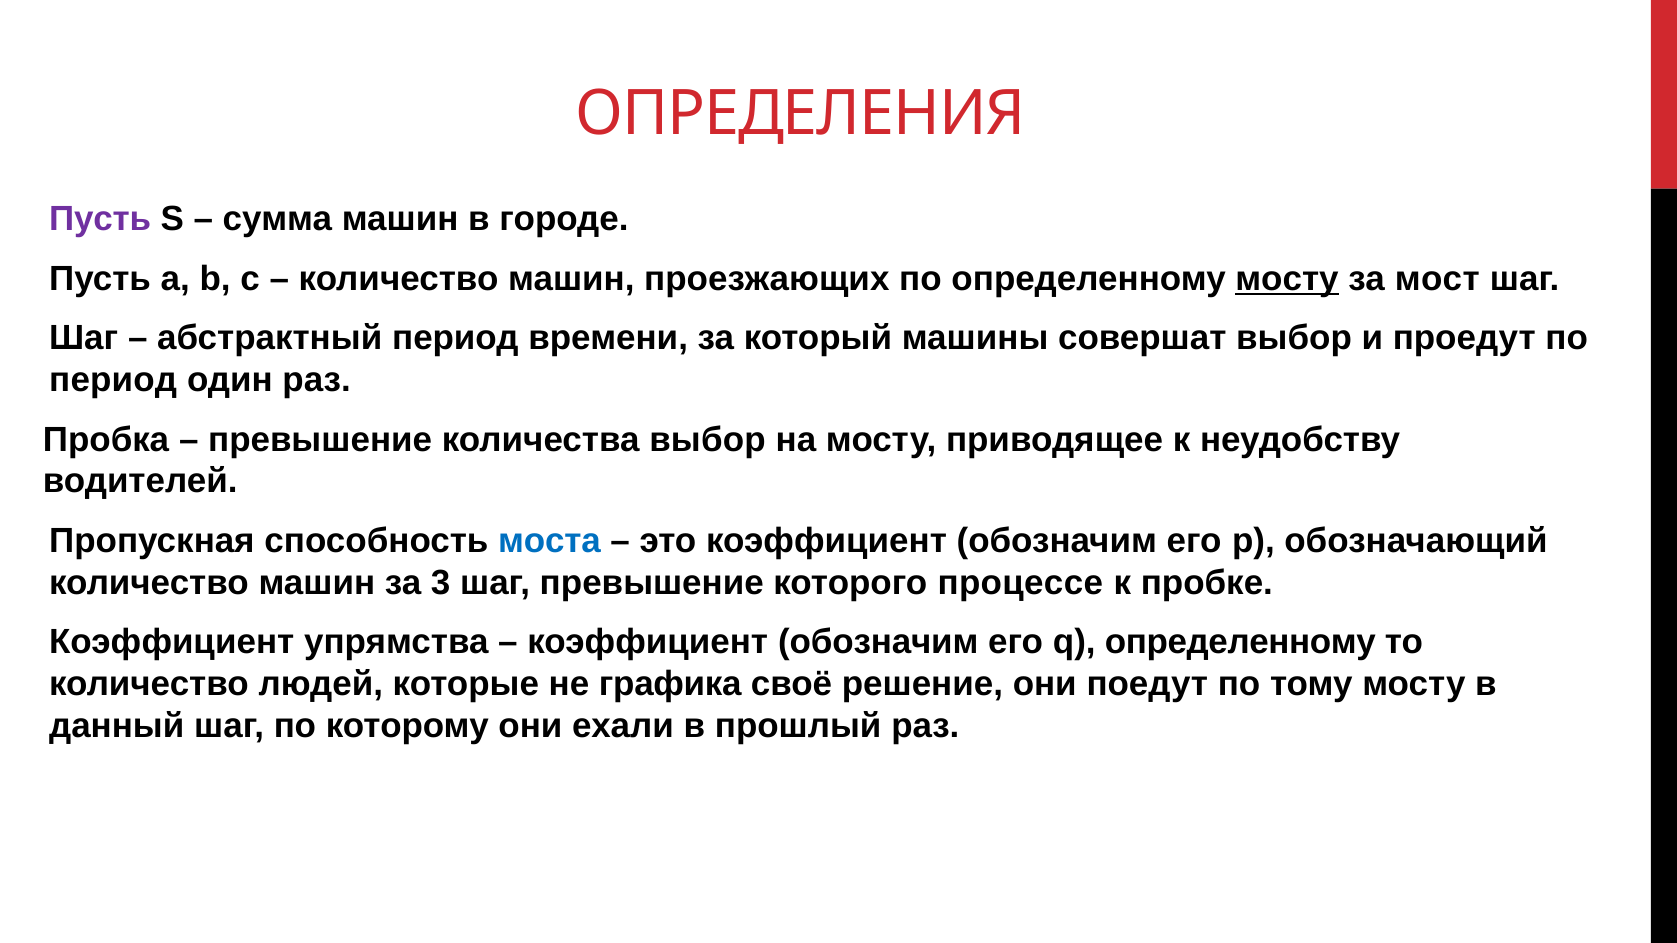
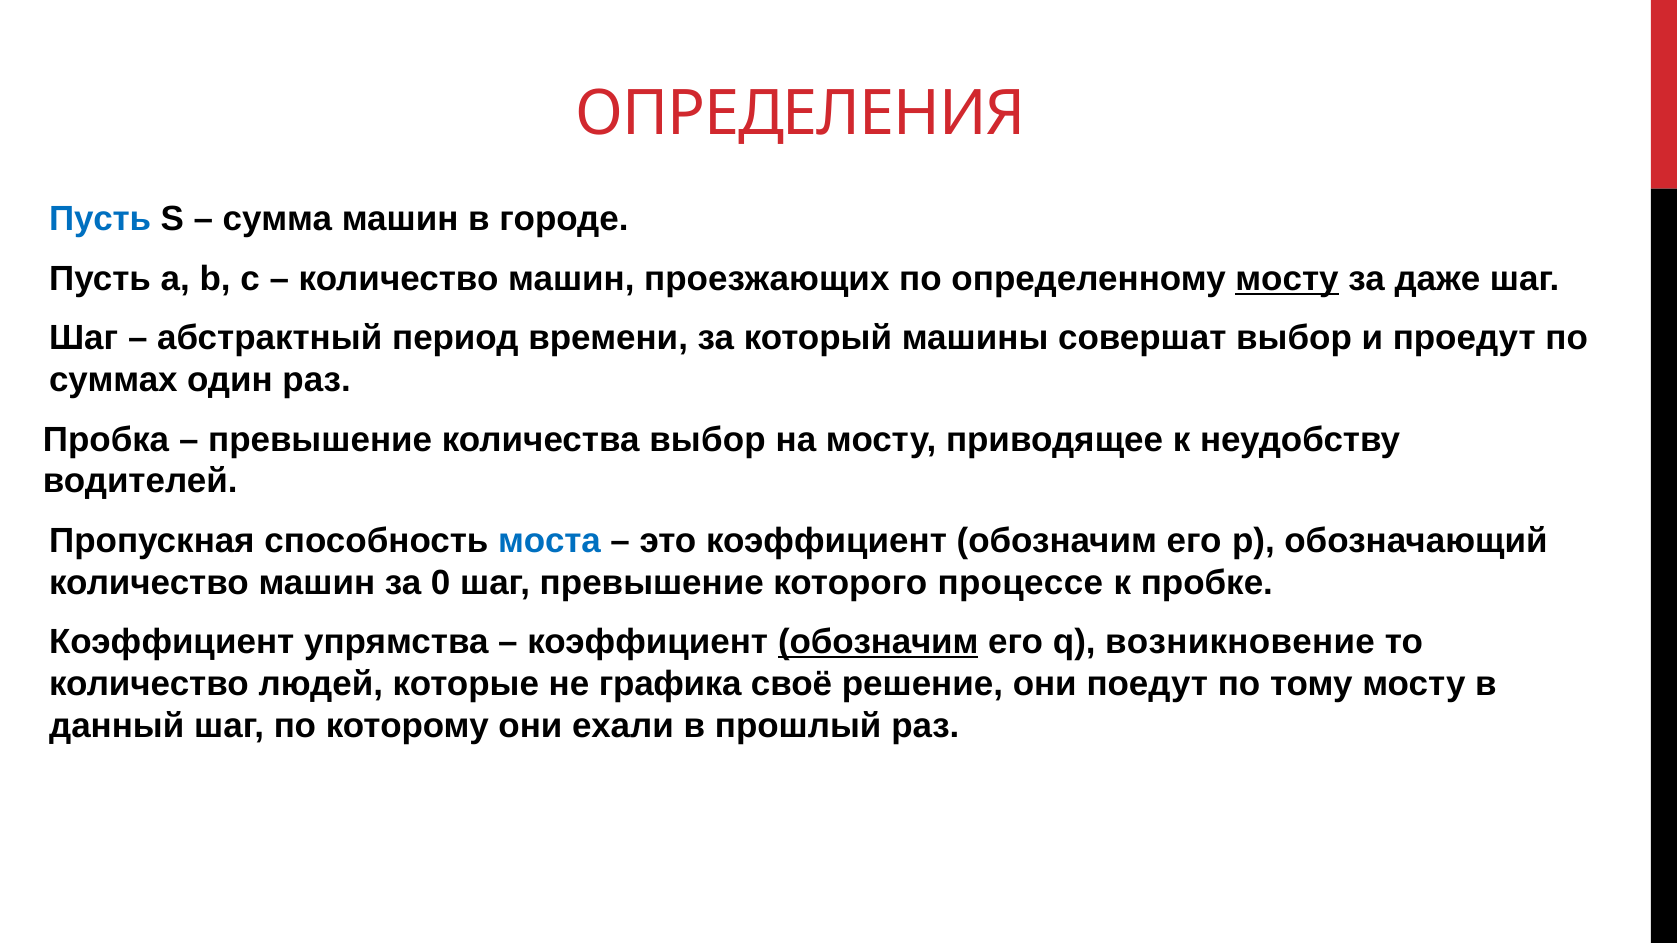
Пусть colour: purple -> blue (100, 219)
мост: мост -> даже (1437, 279)
период: период -> суммах (113, 380)
3: 3 -> 0 (441, 583)
обозначим underline: none -> present (878, 643)
q определенному: определенному -> возникновение (1240, 643)
